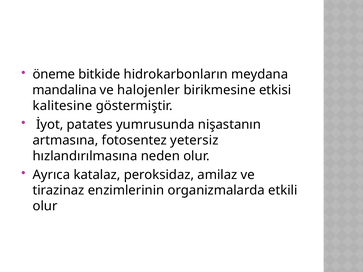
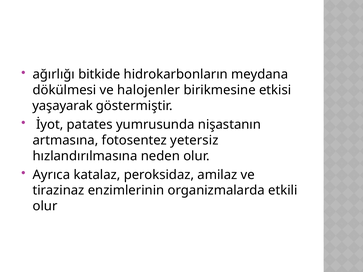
öneme: öneme -> ağırlığı (54, 74)
mandalina: mandalina -> dökülmesi (64, 90)
kalitesine: kalitesine -> yaşayarak (63, 106)
